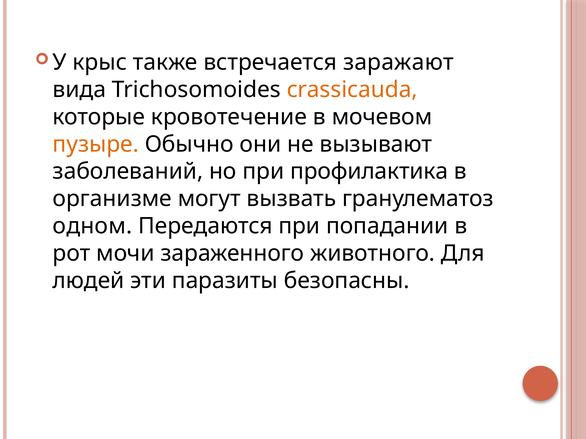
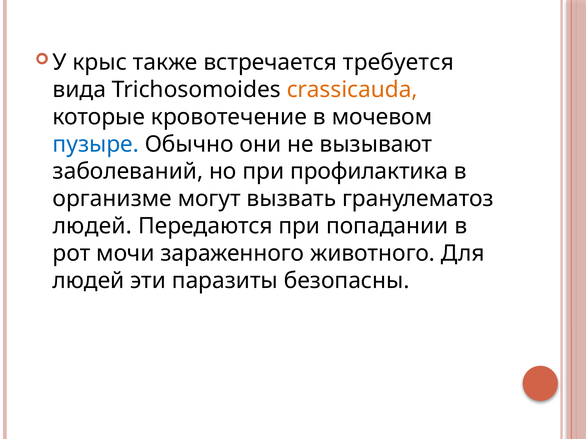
заражают: заражают -> требуется (398, 62)
пузыре colour: orange -> blue (96, 144)
одном: одном -> людей (92, 226)
